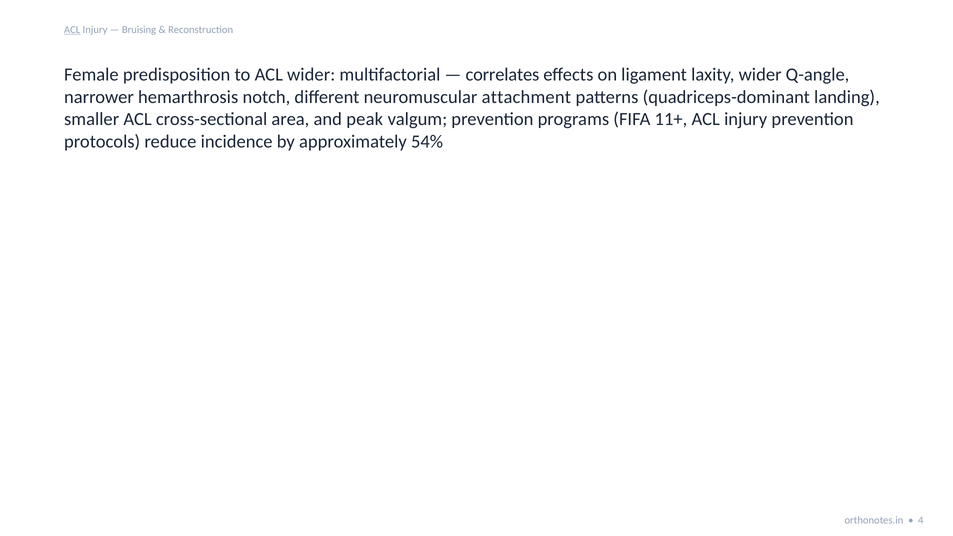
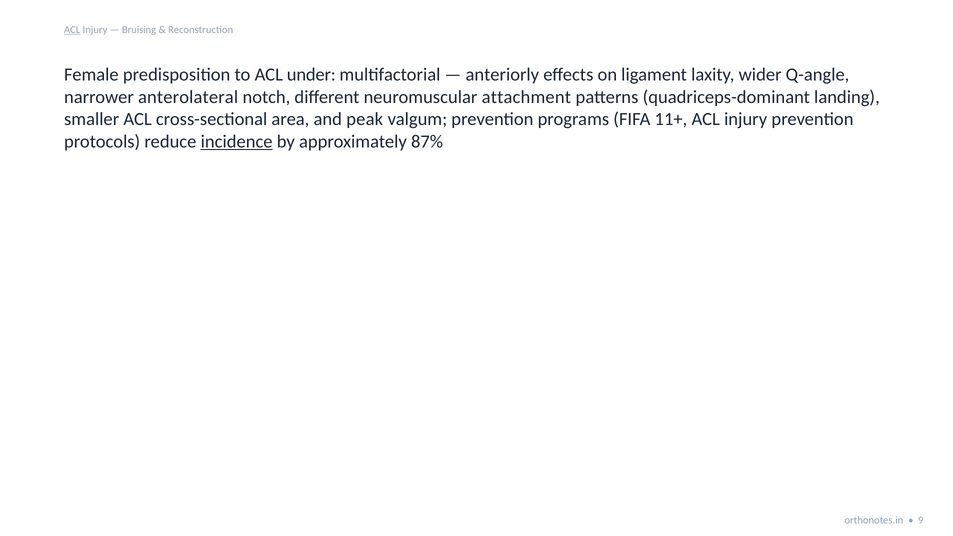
ACL wider: wider -> under (311, 75)
correlates: correlates -> anteriorly (502, 75)
hemarthrosis: hemarthrosis -> anterolateral (188, 97)
incidence underline: none -> present (237, 141)
54%: 54% -> 87% (427, 141)
4: 4 -> 9 (921, 520)
